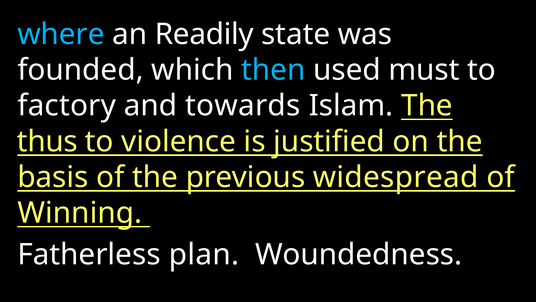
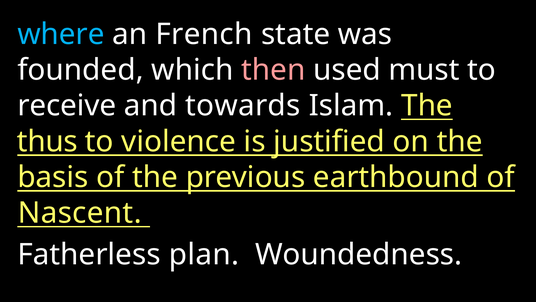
Readily: Readily -> French (204, 34)
then colour: light blue -> pink (273, 70)
factory: factory -> receive (67, 106)
widespread: widespread -> earthbound (396, 177)
Winning: Winning -> Nascent (80, 213)
